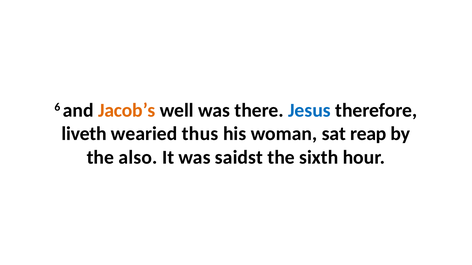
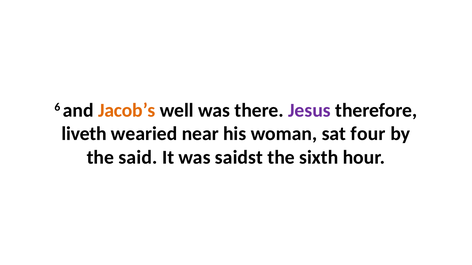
Jesus colour: blue -> purple (309, 111)
thus: thus -> near (200, 134)
reap: reap -> four (368, 134)
also: also -> said (138, 158)
